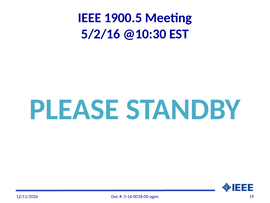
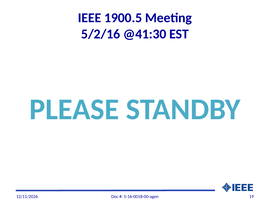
@10:30: @10:30 -> @41:30 (145, 34)
